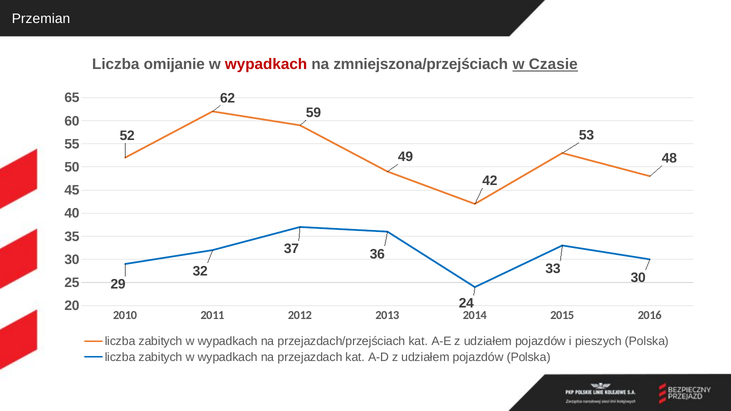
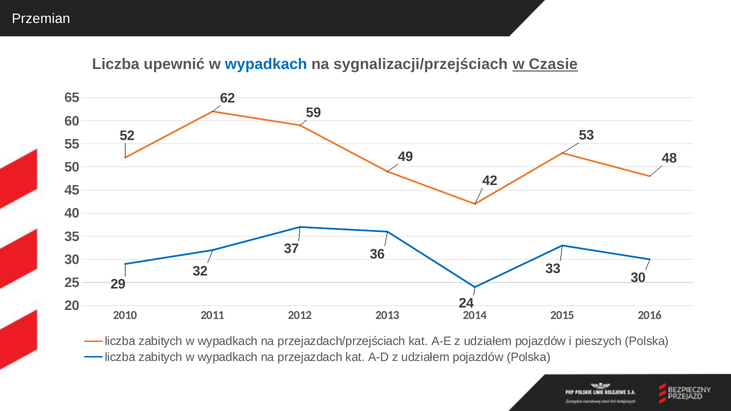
omijanie: omijanie -> upewnić (174, 64)
wypadkach colour: red -> blue (266, 64)
zmniejszona/przejściach: zmniejszona/przejściach -> sygnalizacji/przejściach (421, 64)
